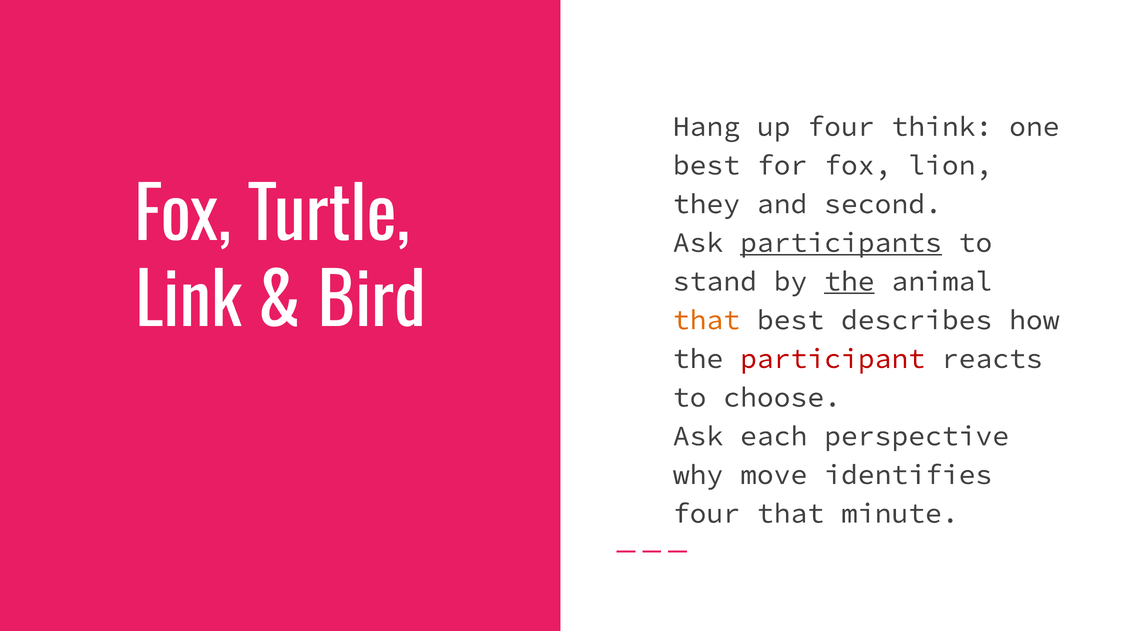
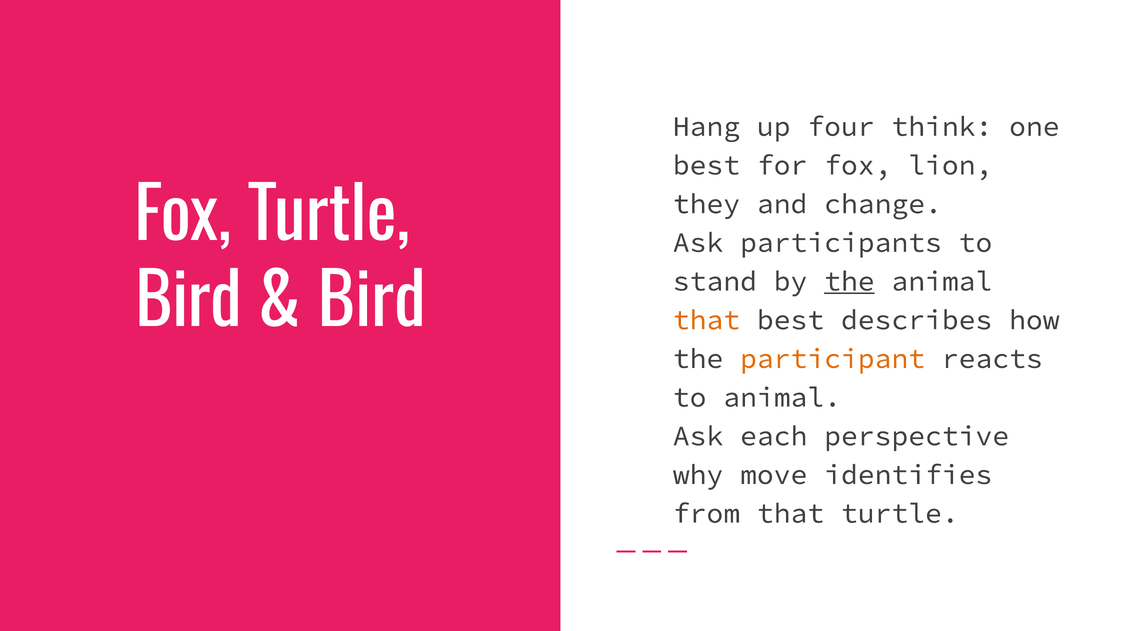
second: second -> change (883, 204)
participants underline: present -> none (841, 242)
Link: Link -> Bird (189, 302)
participant colour: red -> orange (833, 358)
to choose: choose -> animal (782, 397)
four: four -> from (706, 513)
that minute: minute -> turtle (900, 513)
